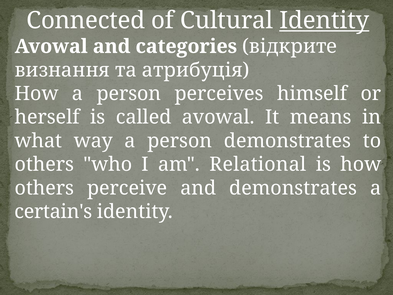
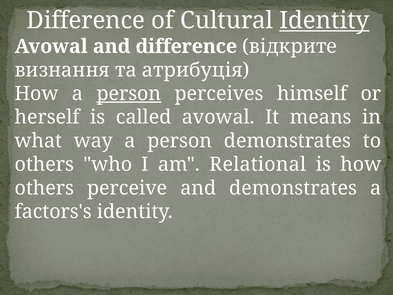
Connected: Connected -> Difference (86, 21)
and categories: categories -> difference (186, 46)
person underline: none -> present (129, 94)
certain's: certain's -> factors's (53, 211)
